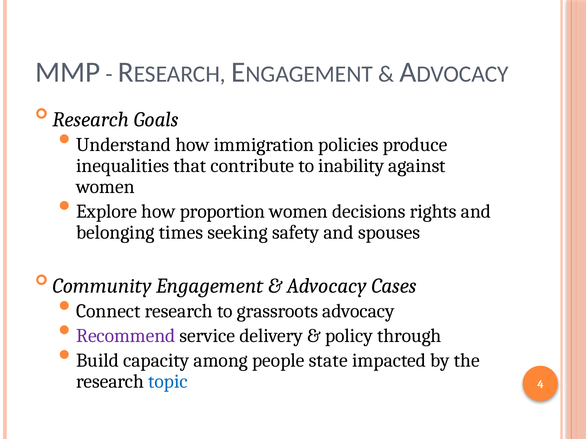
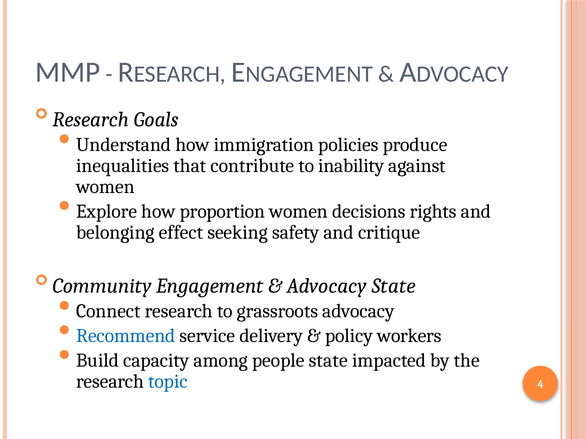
times: times -> effect (181, 233)
spouses: spouses -> critique (389, 233)
Advocacy Cases: Cases -> State (394, 286)
Recommend colour: purple -> blue (126, 336)
through: through -> workers (409, 336)
